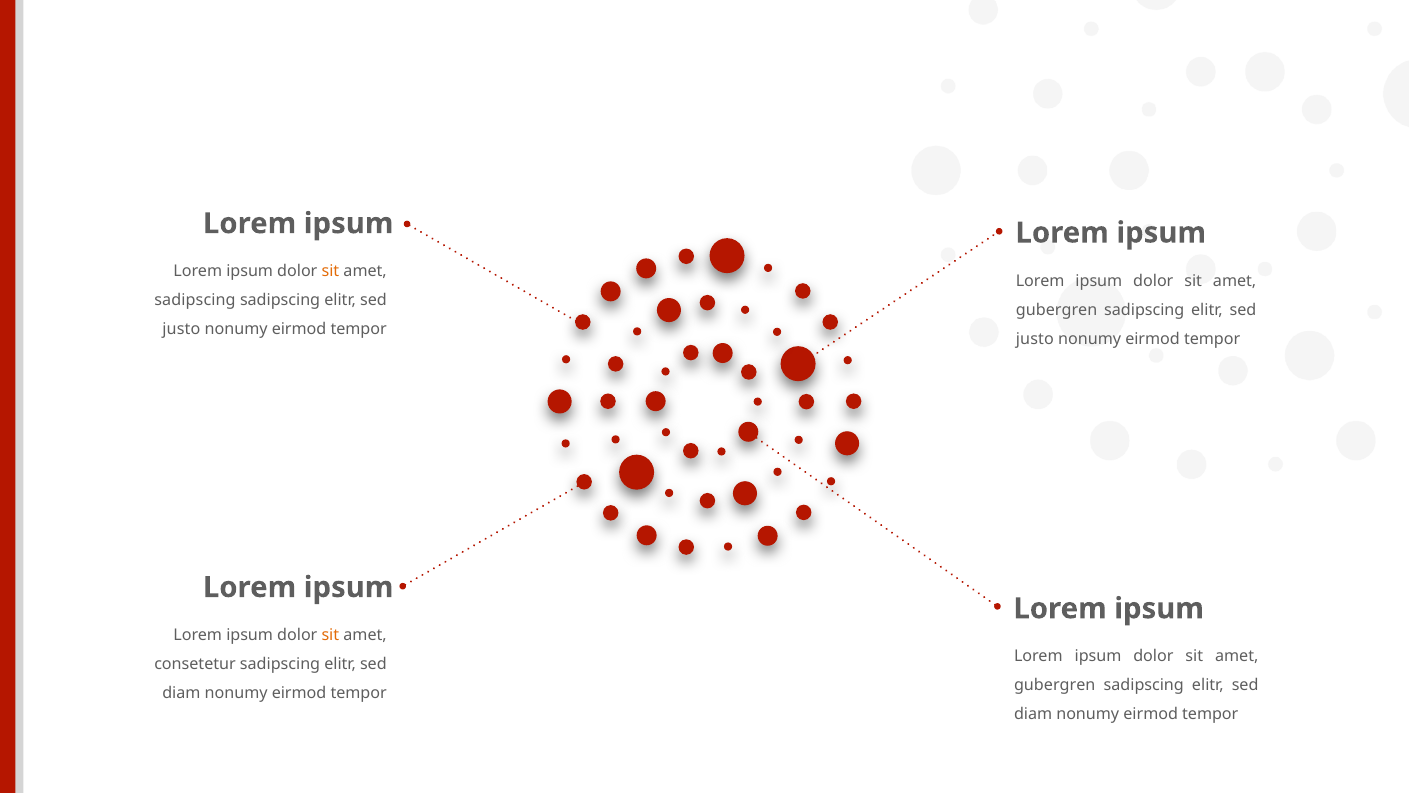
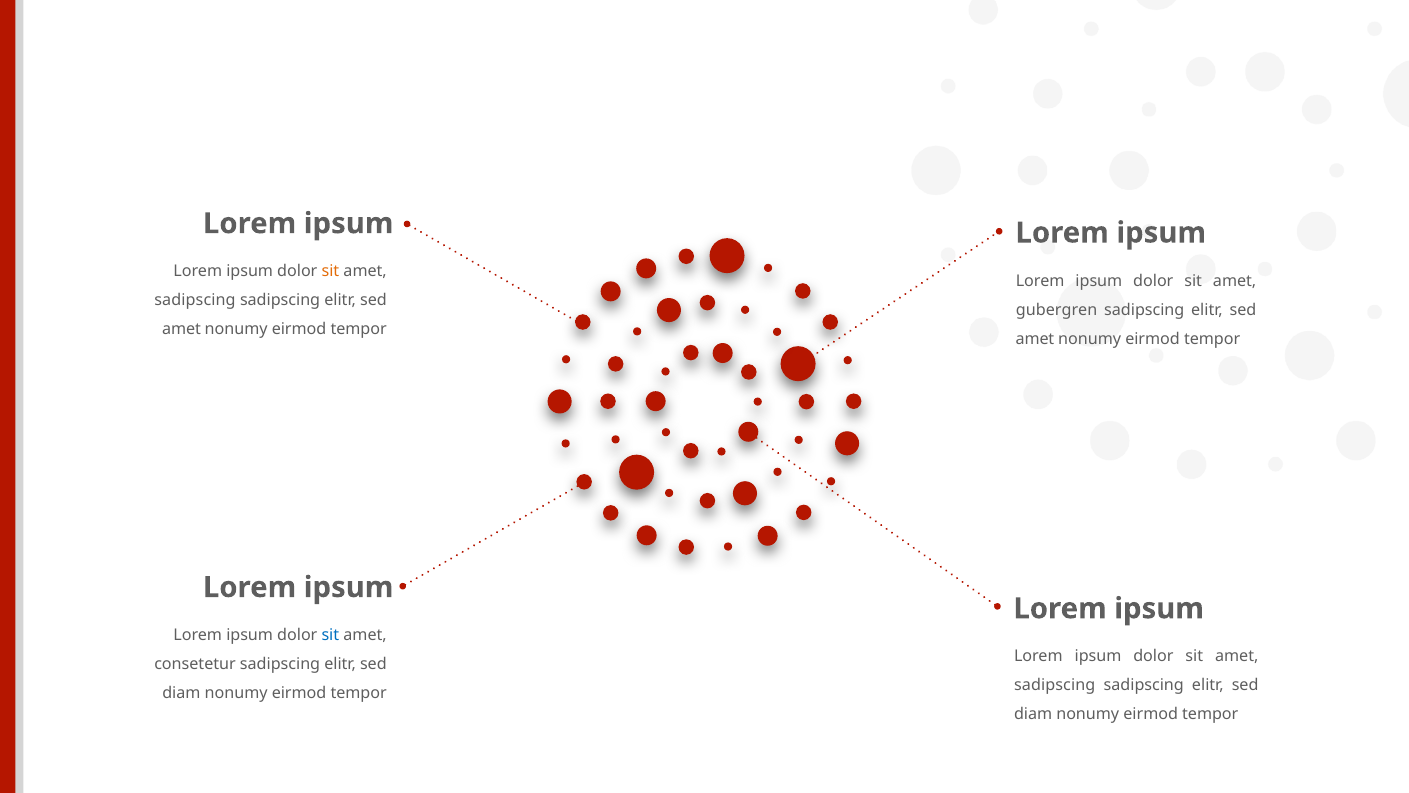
justo: justo -> amet (182, 329)
justo: justo -> amet (1035, 339)
sit colour: orange -> blue (330, 635)
gubergren: gubergren -> sadipscing (1055, 685)
